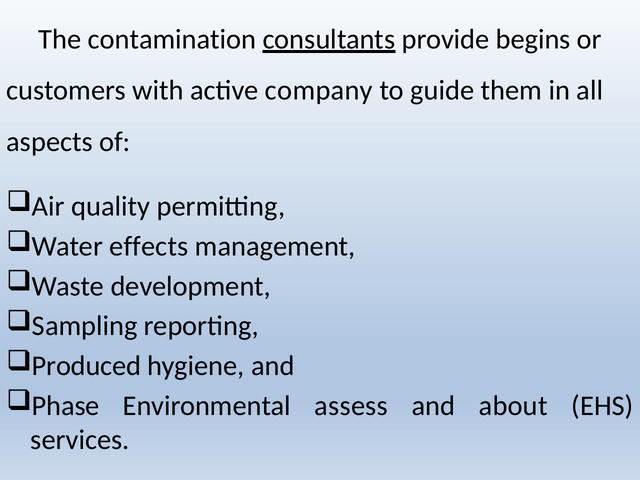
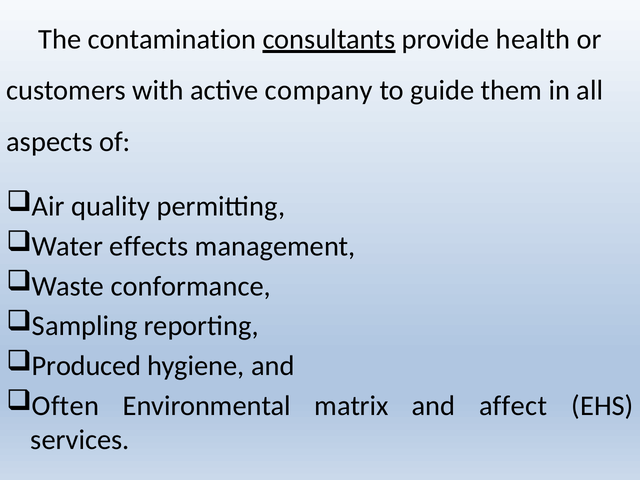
begins: begins -> health (533, 39)
development: development -> conformance (191, 286)
Phase: Phase -> Often (66, 406)
assess: assess -> matrix (351, 406)
about: about -> affect (513, 406)
